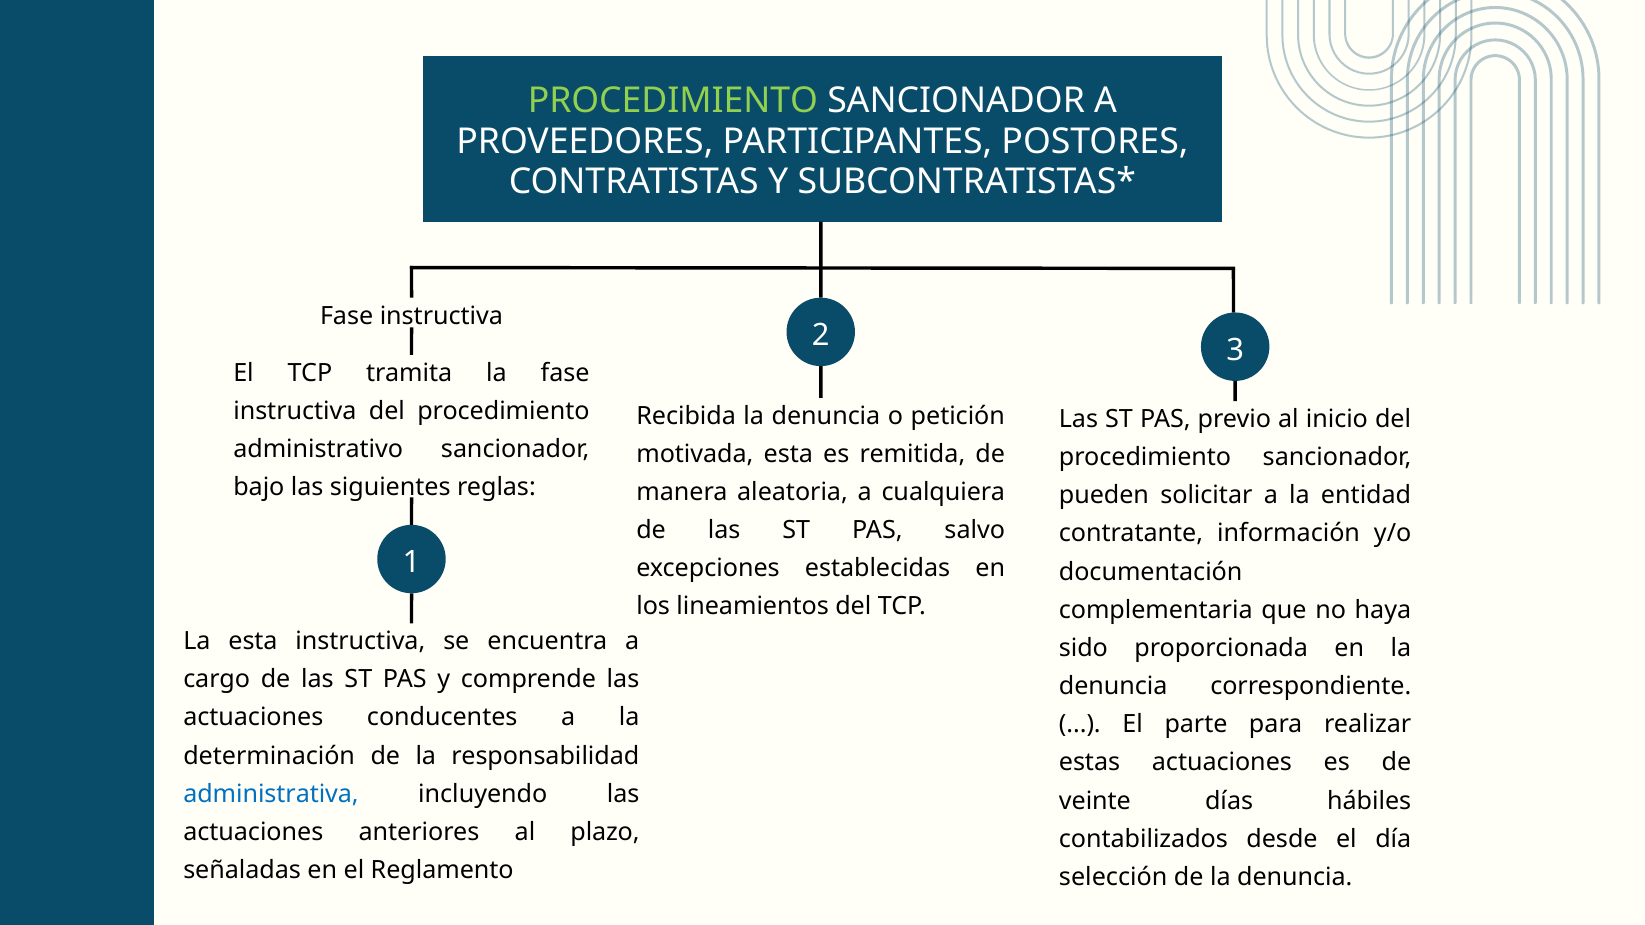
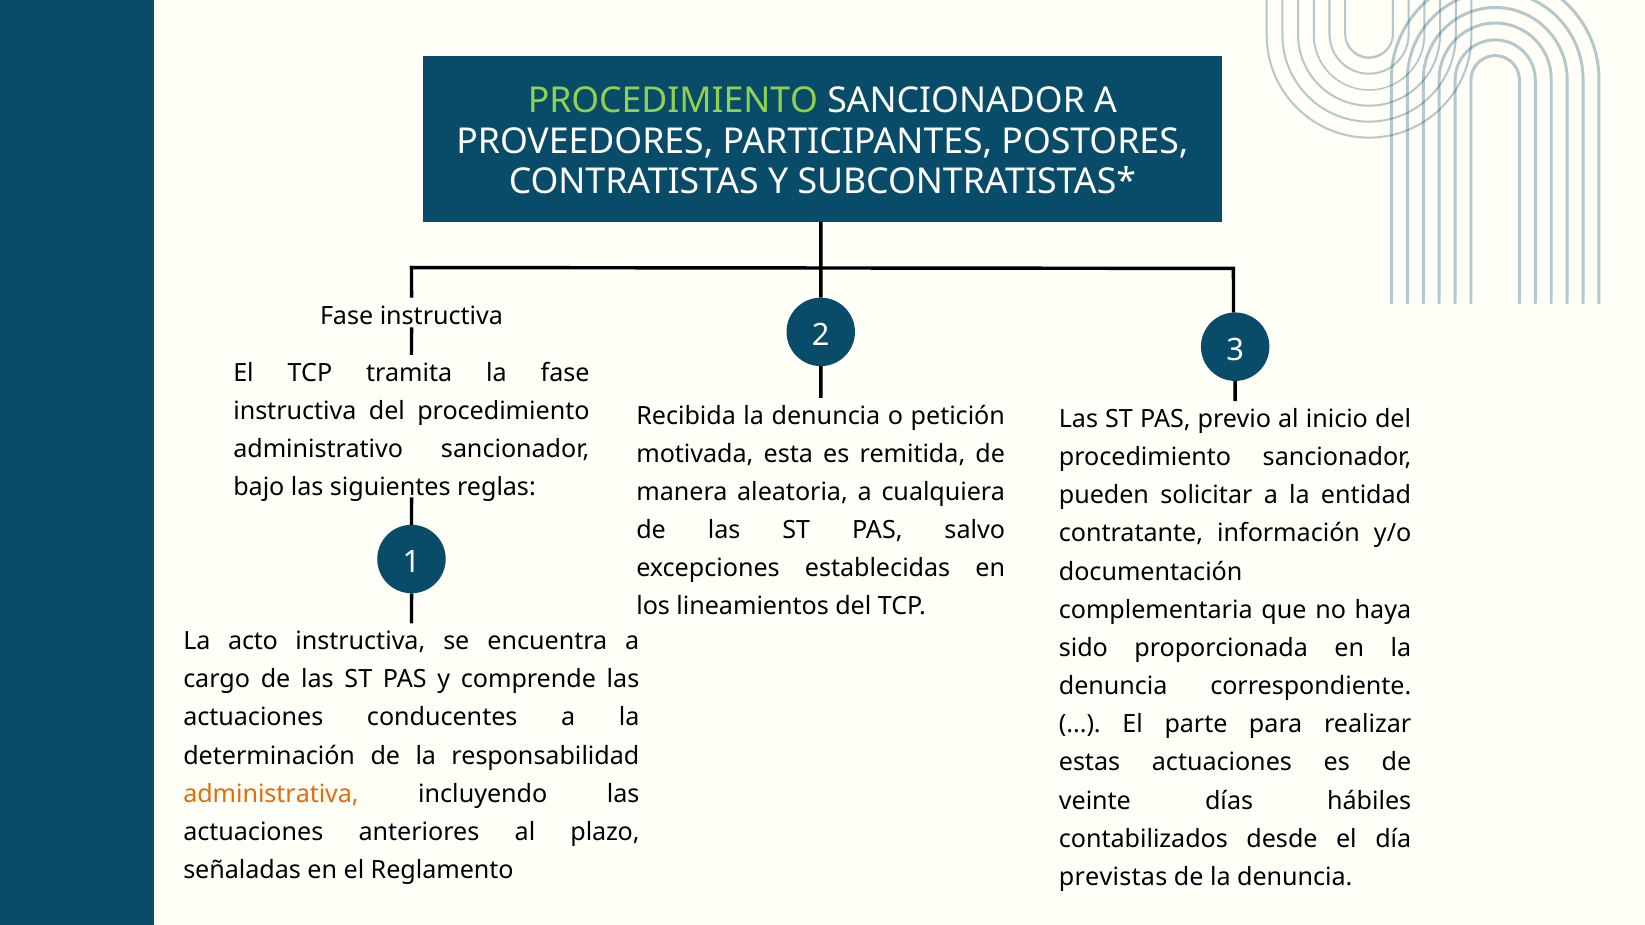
La esta: esta -> acto (253, 641)
administrativa colour: blue -> orange (271, 794)
selección: selección -> previstas (1113, 877)
